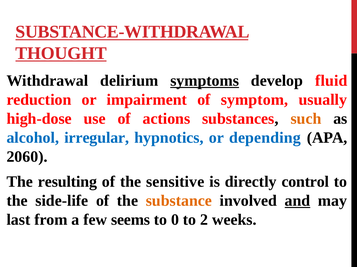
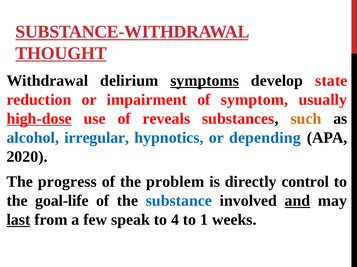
fluid: fluid -> state (331, 81)
high-dose underline: none -> present (39, 119)
actions: actions -> reveals (166, 119)
2060: 2060 -> 2020 (27, 157)
resulting: resulting -> progress (67, 182)
sensitive: sensitive -> problem (175, 182)
side-life: side-life -> goal-life (62, 201)
substance colour: orange -> blue (179, 201)
last underline: none -> present (18, 220)
seems: seems -> speak (130, 220)
0: 0 -> 4 (175, 220)
2: 2 -> 1 (204, 220)
